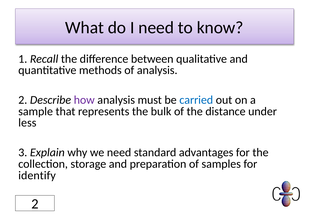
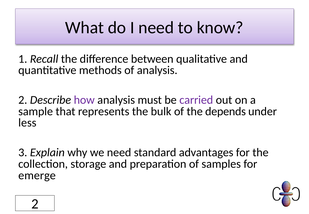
carried colour: blue -> purple (196, 100)
distance: distance -> depends (226, 111)
identify: identify -> emerge (37, 175)
